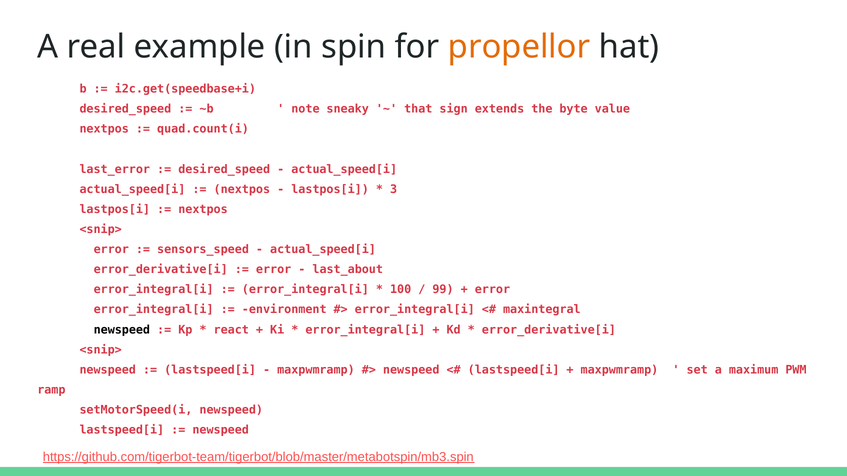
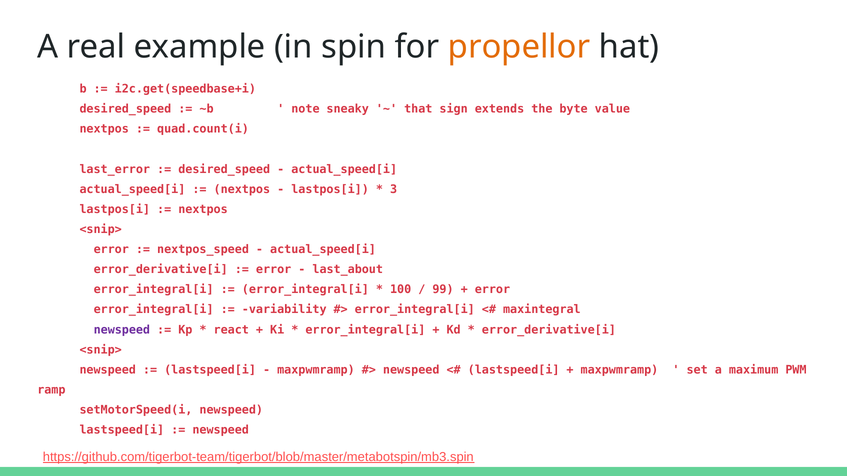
sensors_speed: sensors_speed -> nextpos_speed (203, 250)
environment: environment -> variability (284, 310)
newspeed colour: black -> purple (122, 330)
